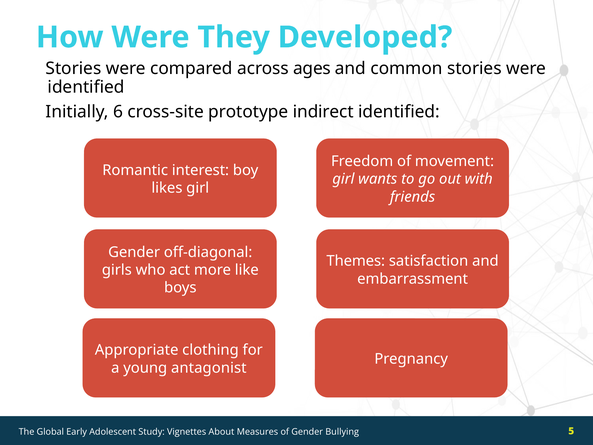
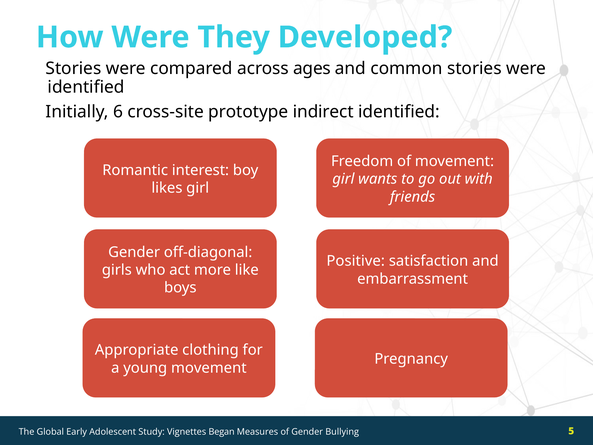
Themes: Themes -> Positive (356, 261)
young antagonist: antagonist -> movement (209, 368)
About: About -> Began (222, 432)
